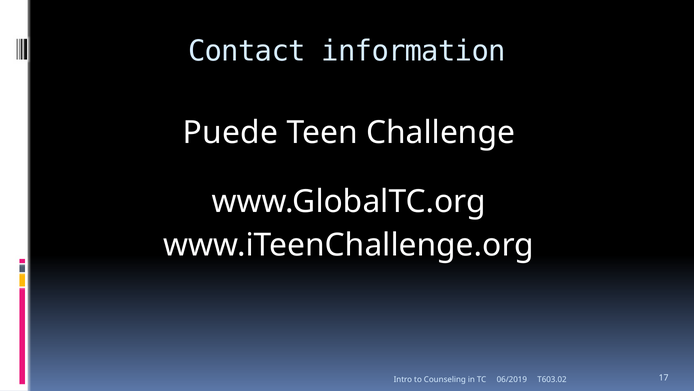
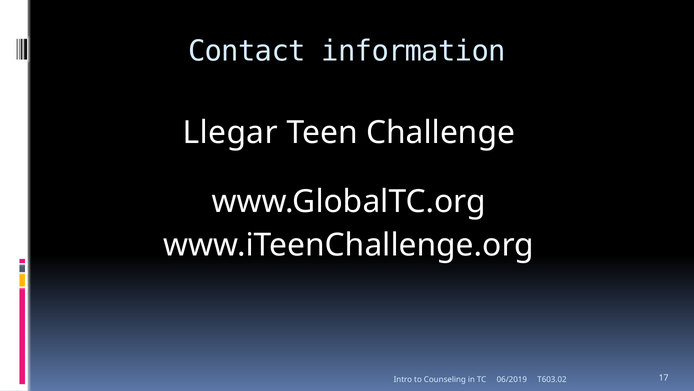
Puede: Puede -> Llegar (230, 132)
